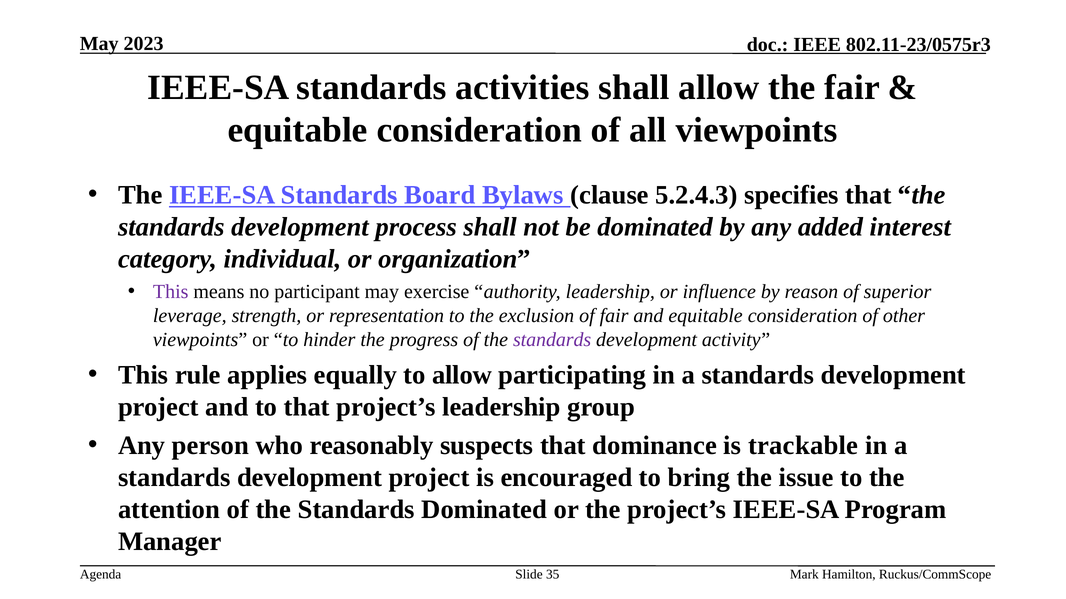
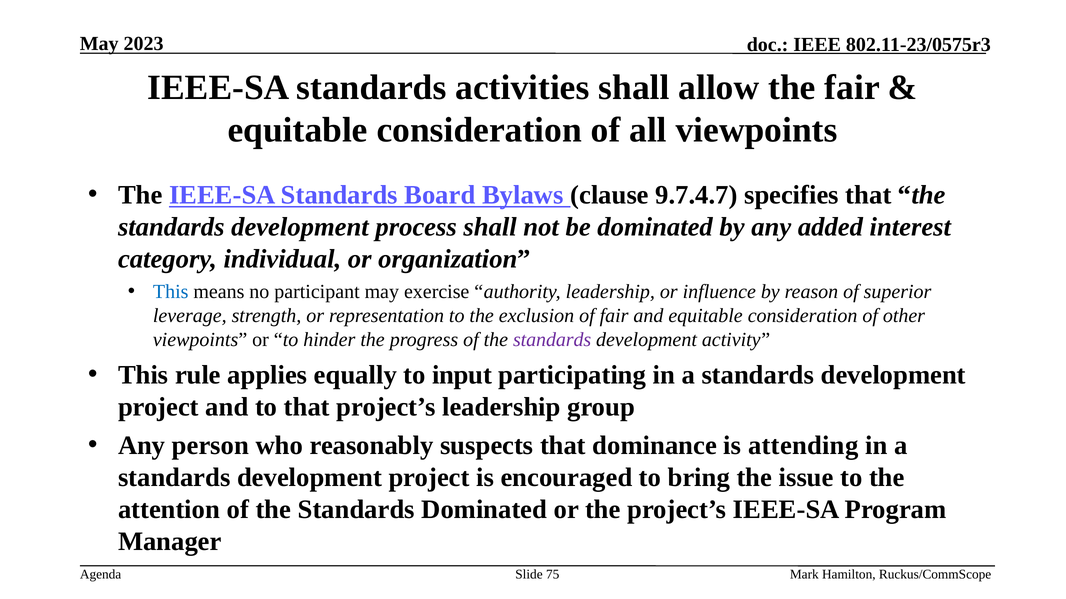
5.2.4.3: 5.2.4.3 -> 9.7.4.7 (696, 195)
This colour: purple -> blue (171, 292)
to allow: allow -> input (462, 375)
trackable: trackable -> attending (803, 446)
35: 35 -> 75 (553, 575)
